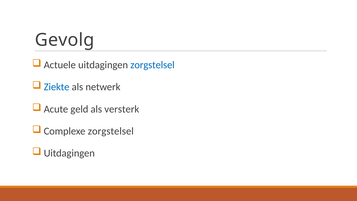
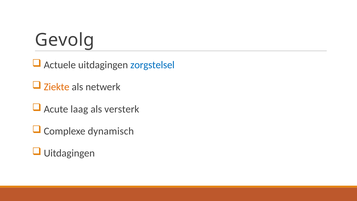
Ziekte colour: blue -> orange (57, 87)
geld: geld -> laag (79, 109)
Complexe zorgstelsel: zorgstelsel -> dynamisch (111, 131)
